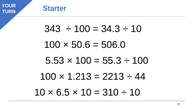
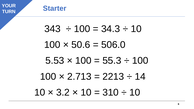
1.213: 1.213 -> 2.713 (79, 77)
44: 44 -> 14 (140, 77)
6.5: 6.5 -> 3.2 (63, 92)
